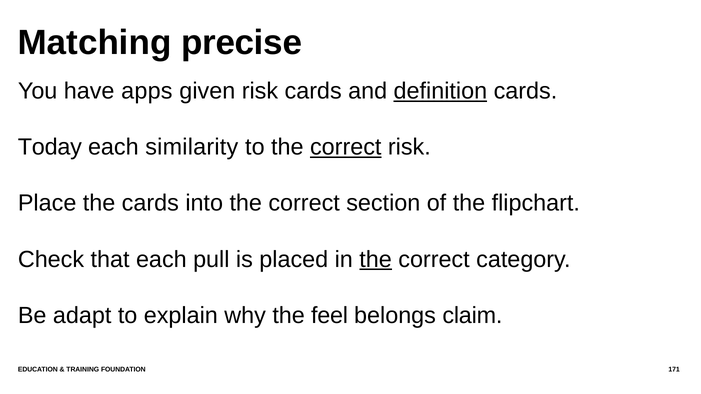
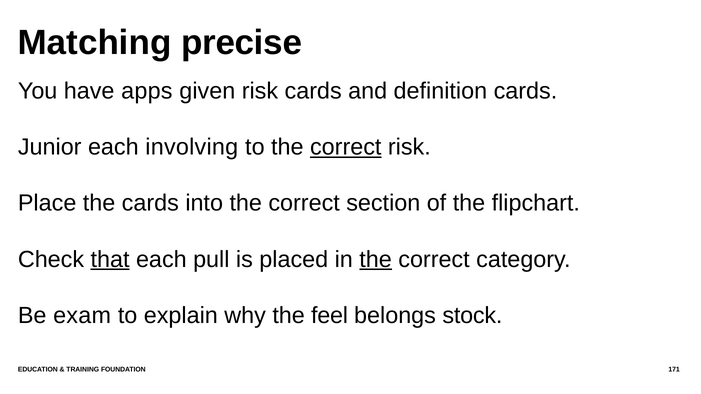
definition underline: present -> none (440, 91)
Today: Today -> Junior (50, 147)
similarity: similarity -> involving (192, 147)
that underline: none -> present (110, 260)
adapt: adapt -> exam (82, 316)
claim: claim -> stock (472, 316)
